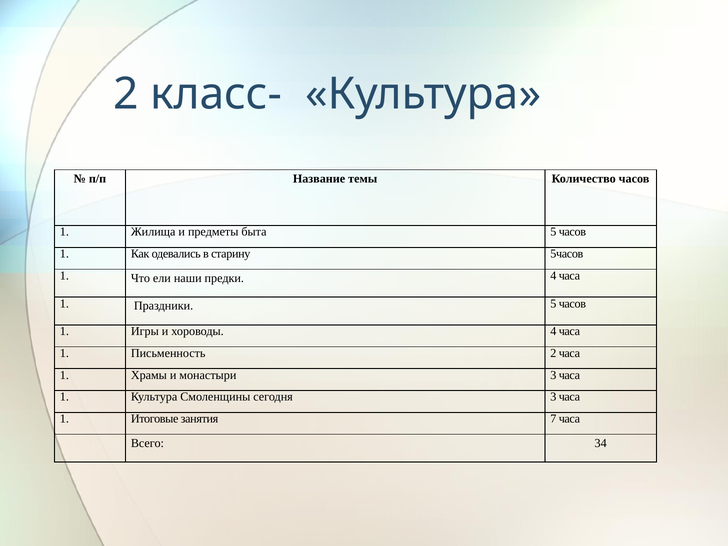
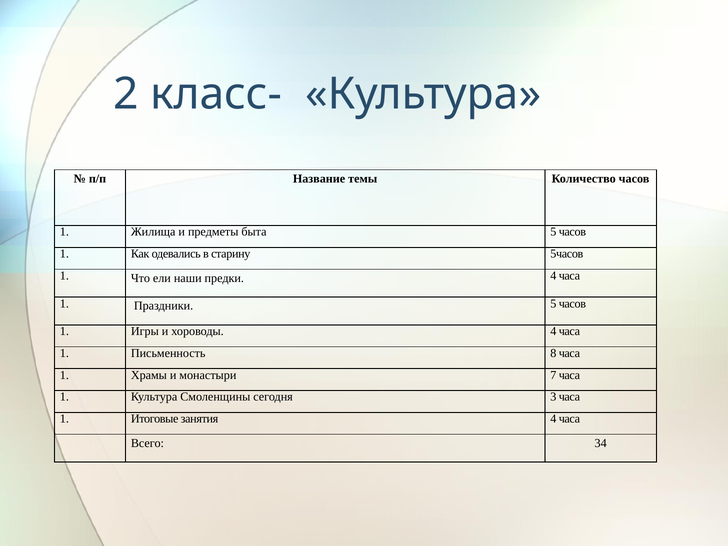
Письменность 2: 2 -> 8 (553, 353)
монастыри 3: 3 -> 7 (553, 375)
занятия 7: 7 -> 4 (553, 419)
